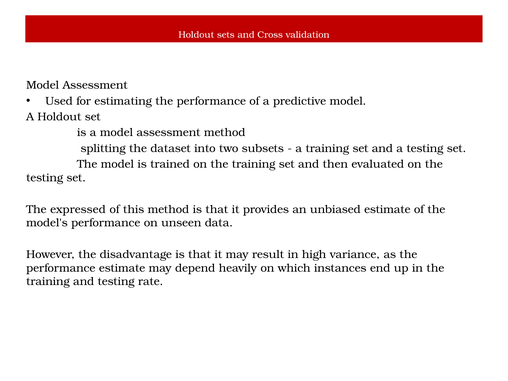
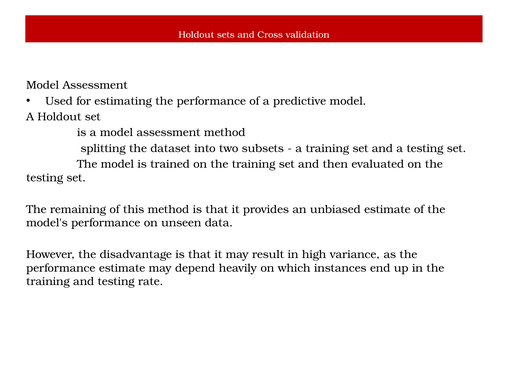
expressed: expressed -> remaining (78, 209)
